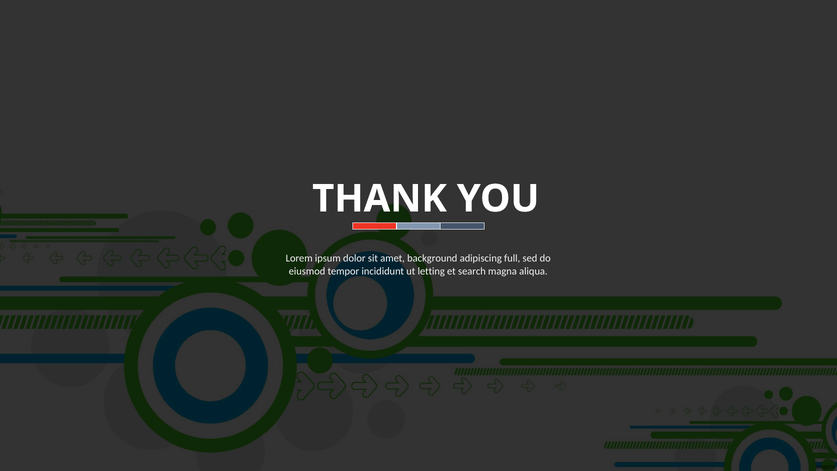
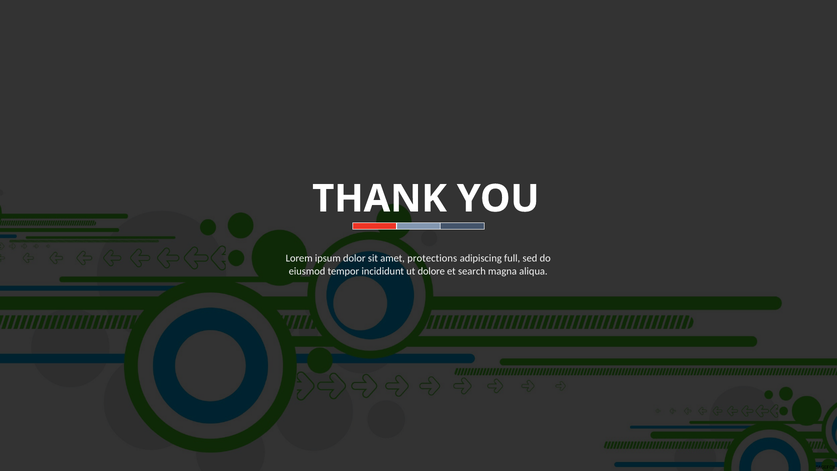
background: background -> protections (432, 258)
letting: letting -> dolore (431, 271)
